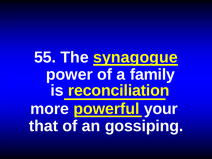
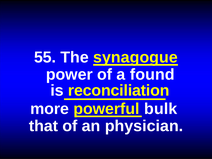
family: family -> found (152, 75)
your: your -> bulk (161, 109)
gossiping: gossiping -> physician (144, 126)
